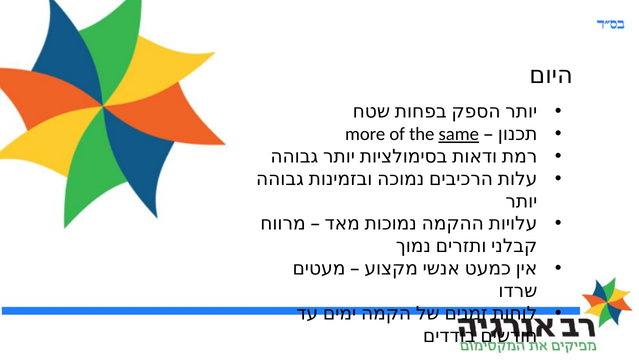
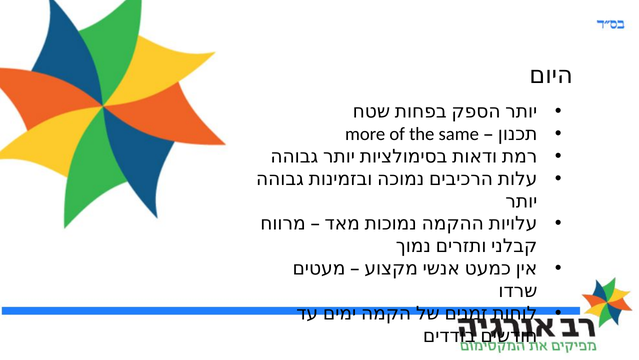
same underline: present -> none (459, 134)
